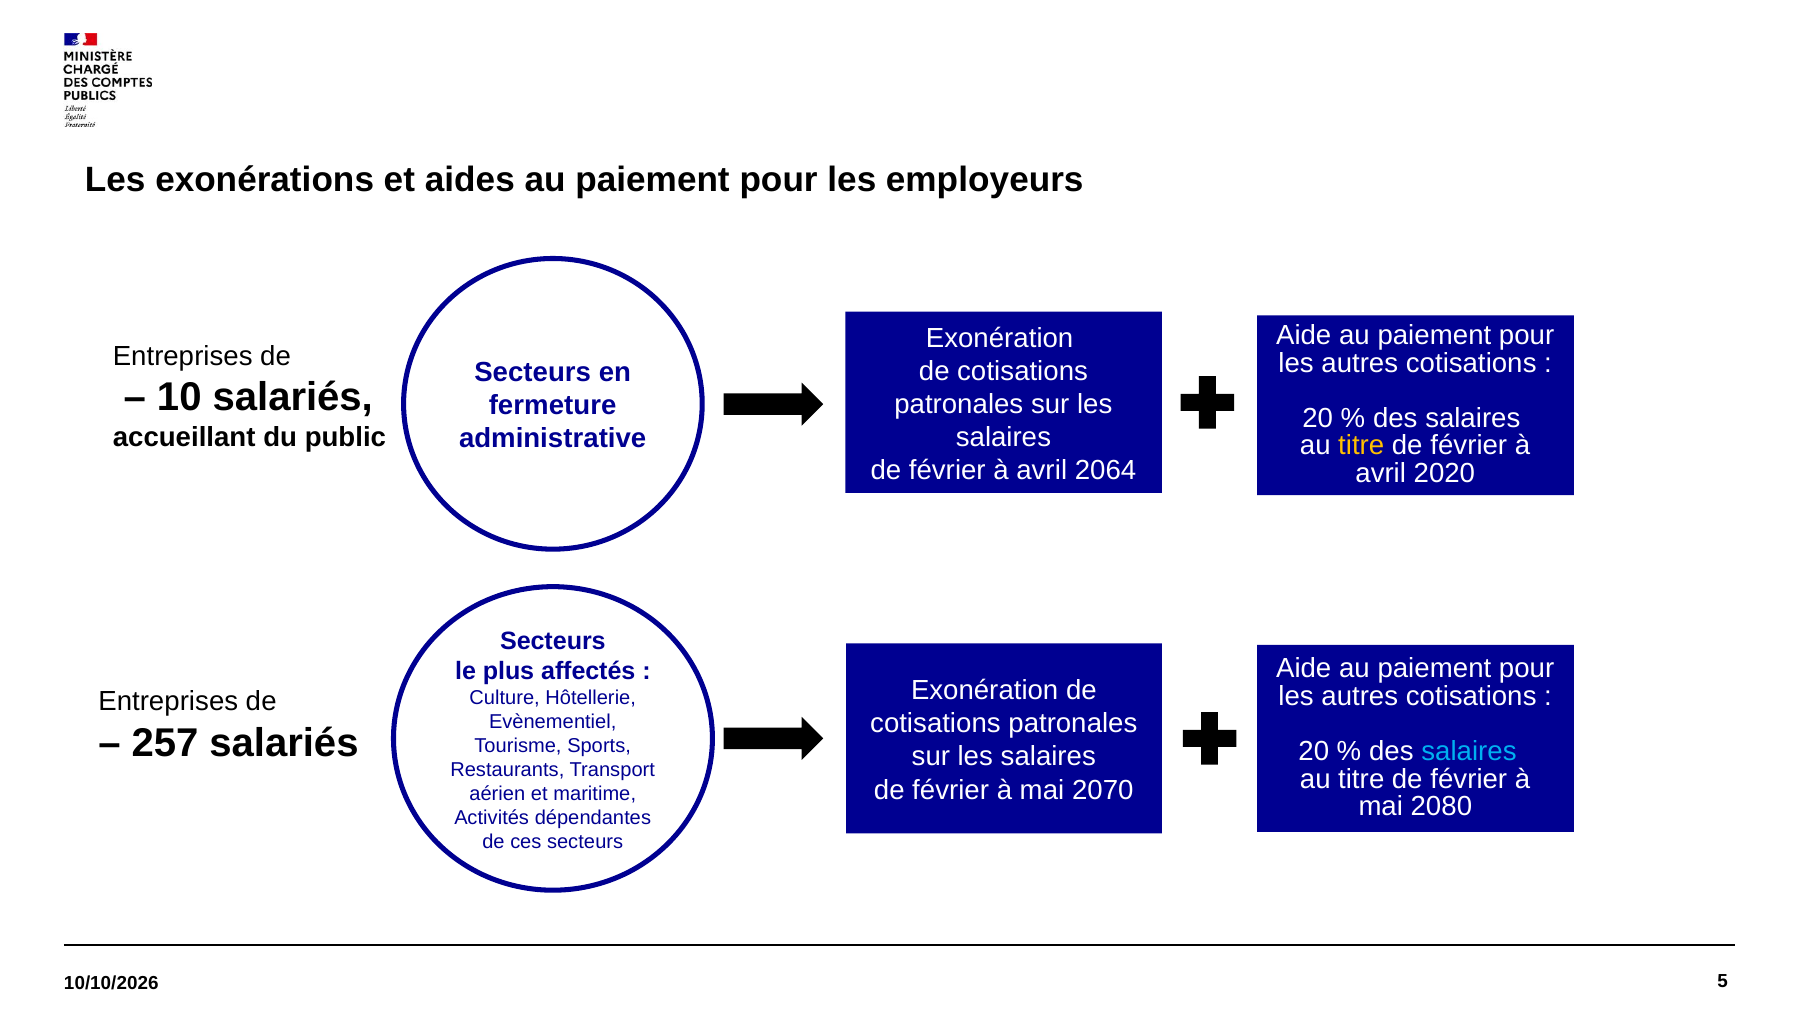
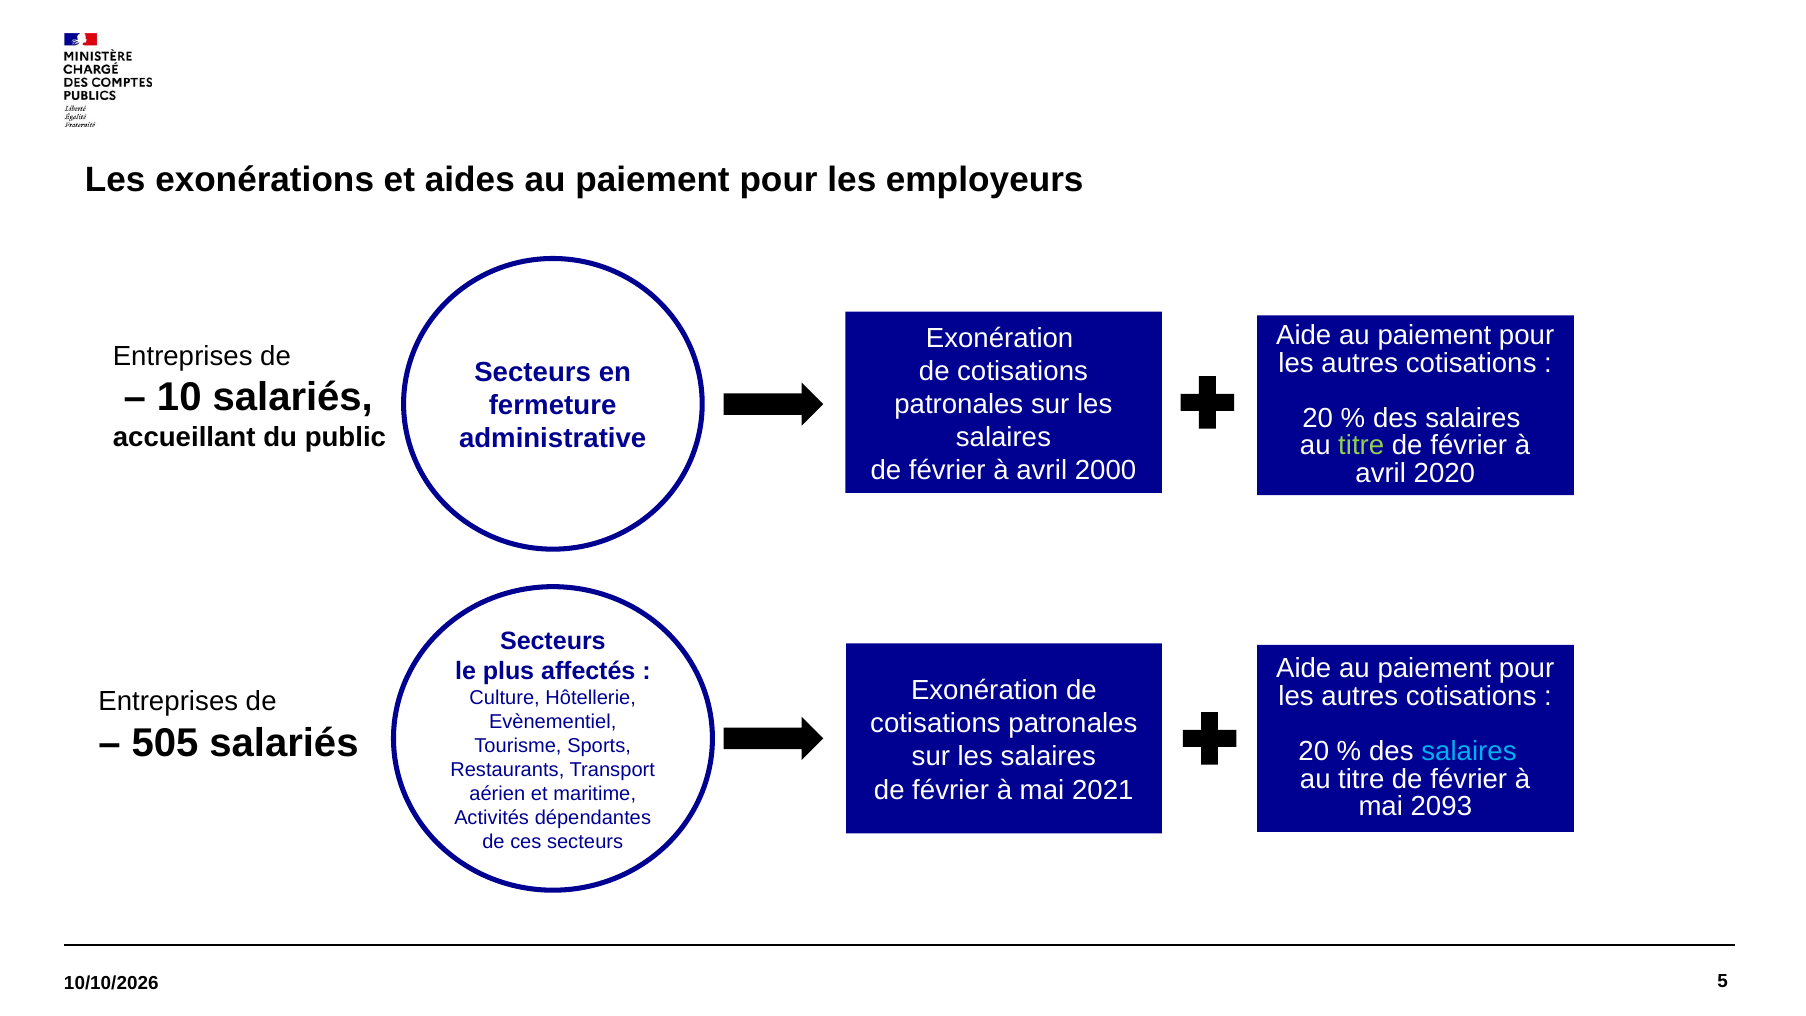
titre colour: yellow -> light green (1361, 446)
2064: 2064 -> 2000 (1106, 471)
257: 257 -> 505 (165, 743)
2070: 2070 -> 2021 (1103, 790)
2080: 2080 -> 2093 (1441, 806)
